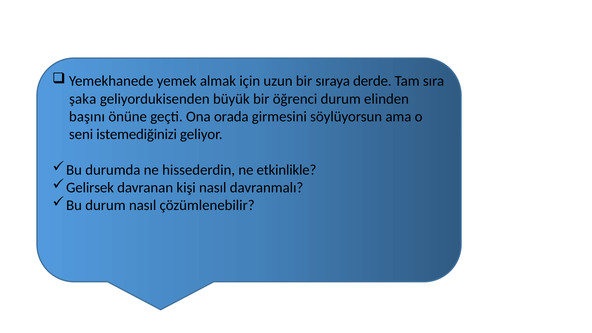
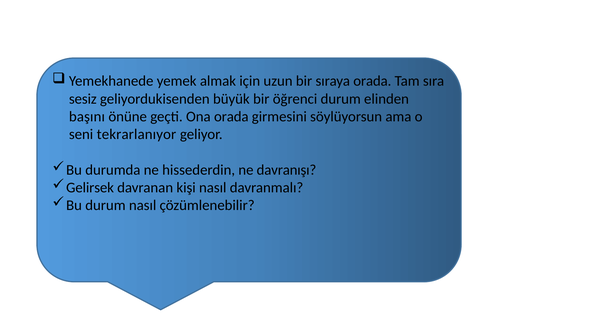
sıraya derde: derde -> orada (372, 81)
şaka: şaka -> sesiz (83, 99)
istemediğinizi: istemediğinizi -> tekrarlanıyor (136, 134)
etkinlikle: etkinlikle -> davranışı (286, 170)
